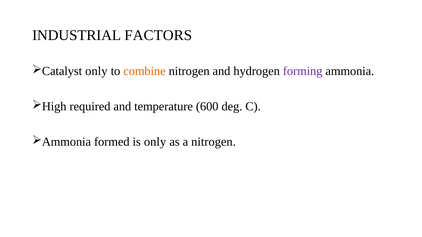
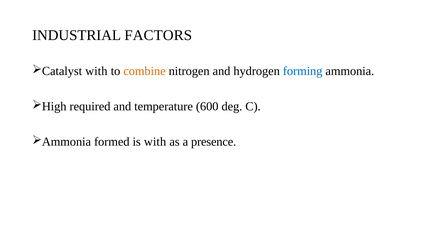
only: only -> with (96, 71)
forming colour: purple -> blue (303, 71)
is only: only -> with (155, 142)
a nitrogen: nitrogen -> presence (214, 142)
